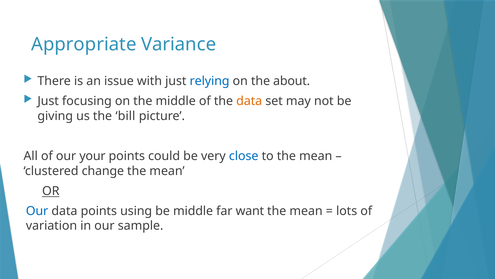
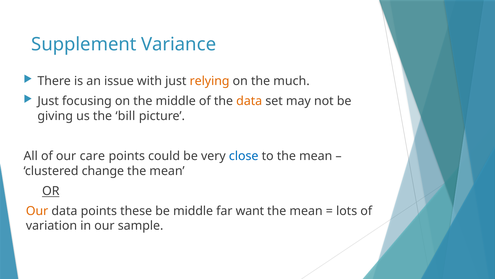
Appropriate: Appropriate -> Supplement (84, 44)
relying colour: blue -> orange (210, 81)
about: about -> much (291, 81)
your: your -> care (92, 156)
Our colour: blue -> orange (37, 211)
using: using -> these (136, 211)
